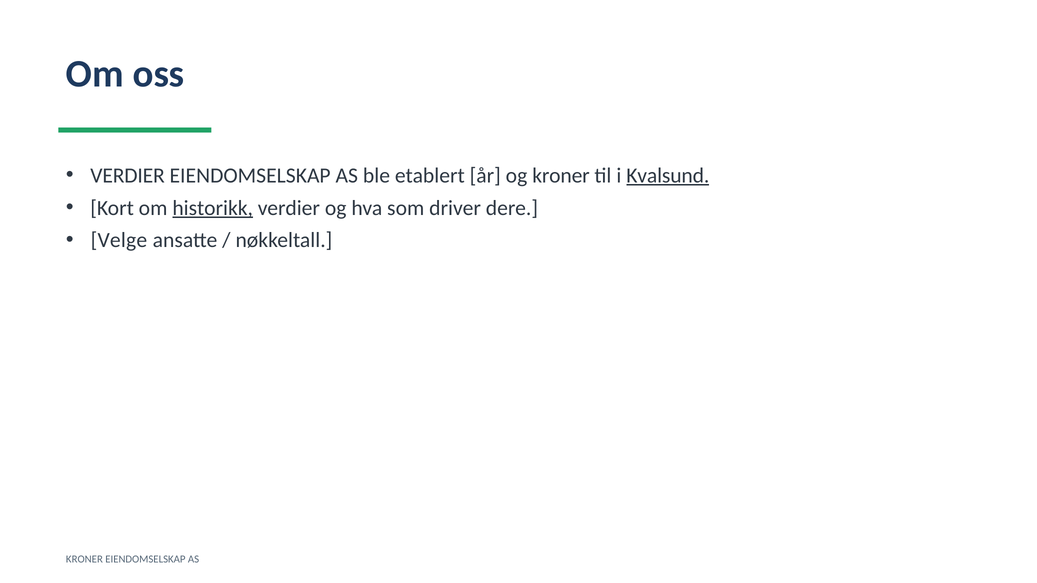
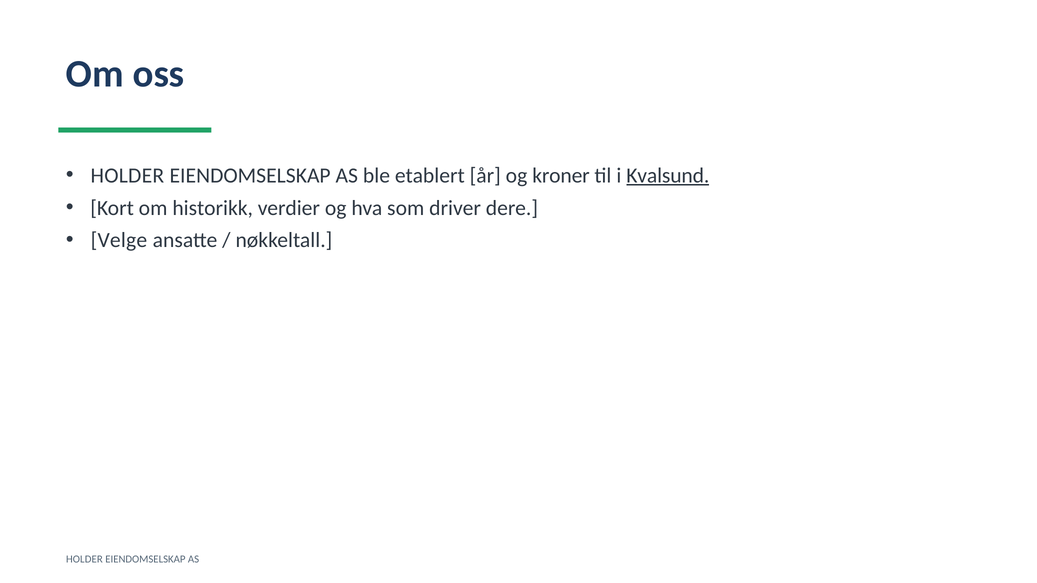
VERDIER: VERDIER -> HOLDER (127, 176)
historikk underline: present -> none (213, 208)
KRONER: KRONER -> HOLDER (84, 560)
